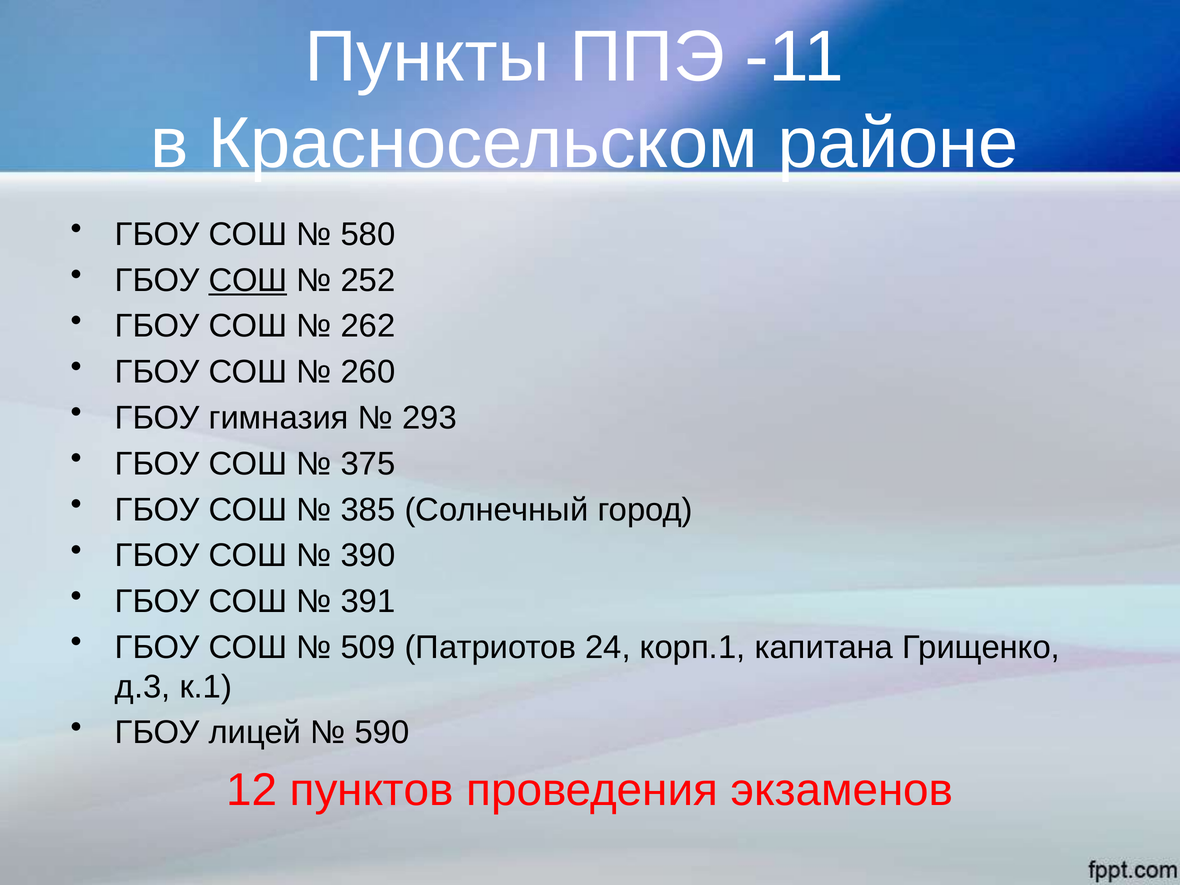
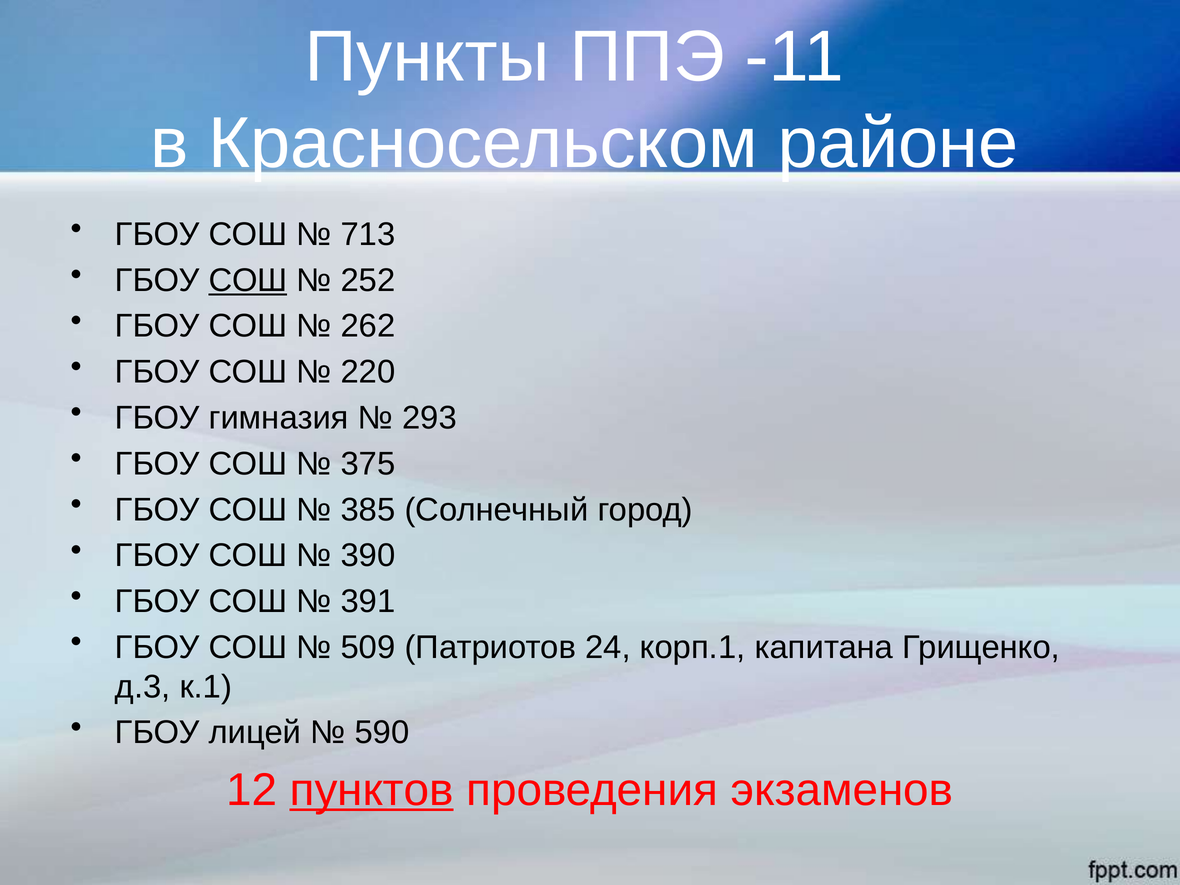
580: 580 -> 713 (368, 234)
260: 260 -> 220 (368, 372)
пунктов underline: none -> present (372, 790)
